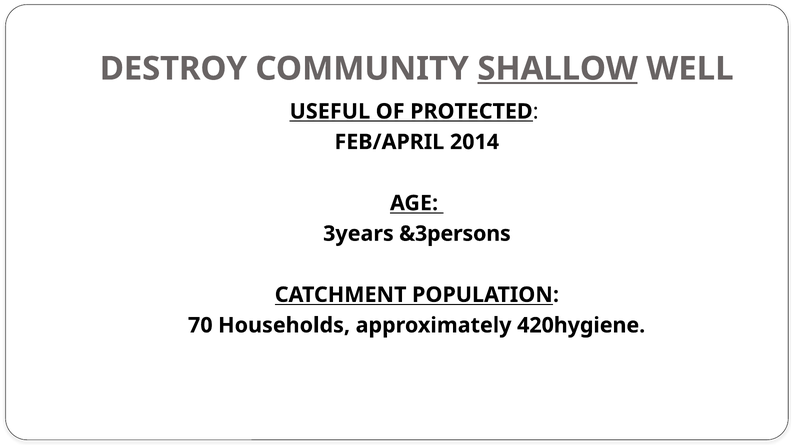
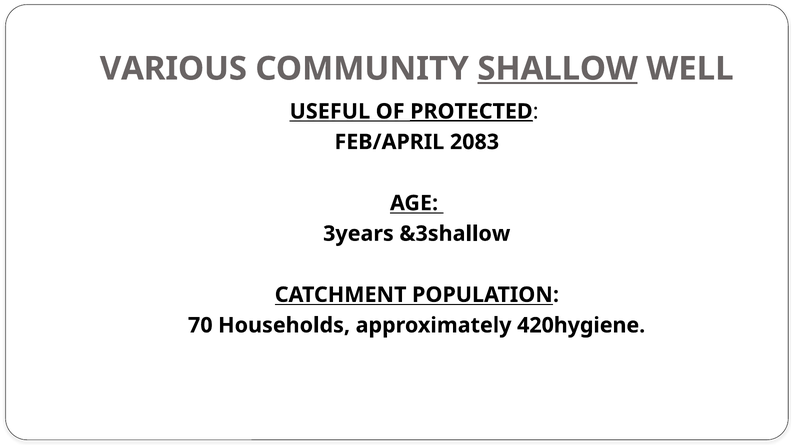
DESTROY: DESTROY -> VARIOUS (173, 69)
PROTECTED underline: none -> present (471, 112)
2014: 2014 -> 2083 (474, 142)
&3persons: &3persons -> &3shallow (455, 234)
